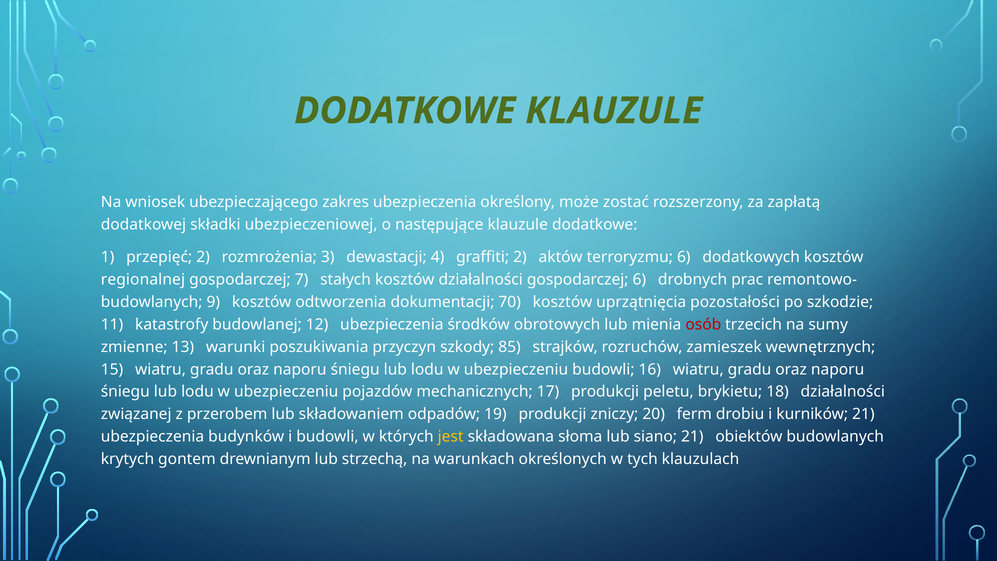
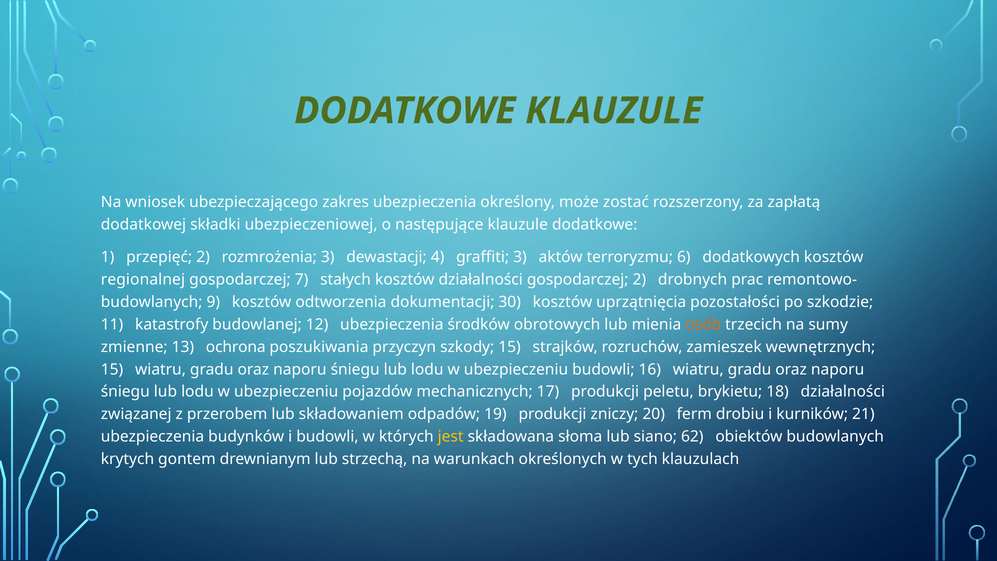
graffiti 2: 2 -> 3 (520, 257)
gospodarczej 6: 6 -> 2 (639, 280)
70: 70 -> 30 (510, 302)
osób colour: red -> orange (703, 324)
warunki: warunki -> ochrona (236, 347)
szkody 85: 85 -> 15 (509, 347)
siano 21: 21 -> 62 (692, 437)
